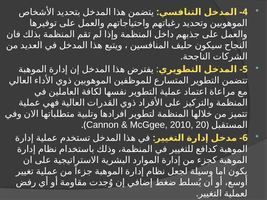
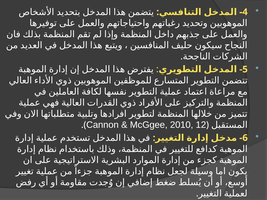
20: 20 -> 12 (201, 125)
